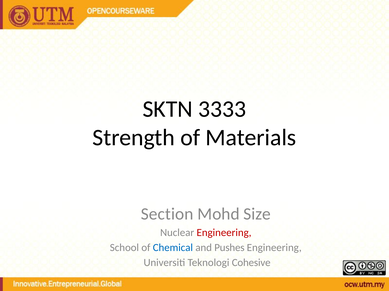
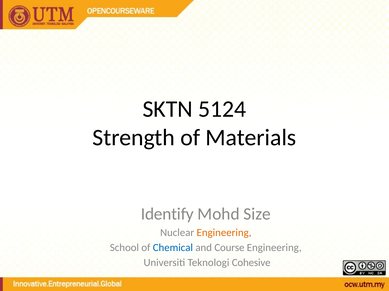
3333: 3333 -> 5124 (222, 109)
Section: Section -> Identify (167, 215)
Engineering colour: red -> orange (224, 233)
Pushes: Pushes -> Course (229, 248)
